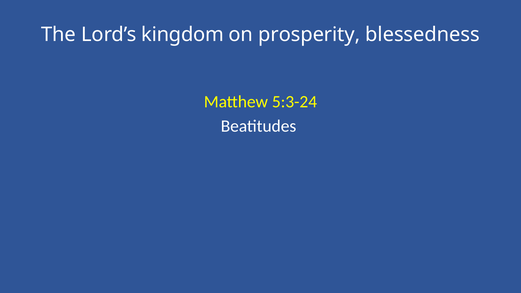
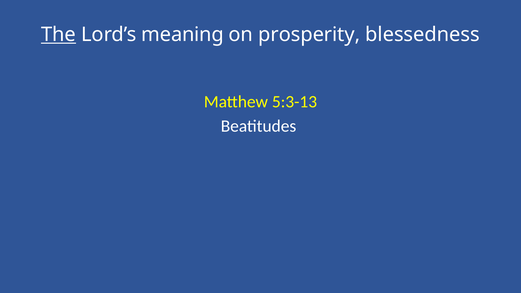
The underline: none -> present (58, 35)
kingdom: kingdom -> meaning (183, 35)
5:3-24: 5:3-24 -> 5:3-13 (294, 102)
